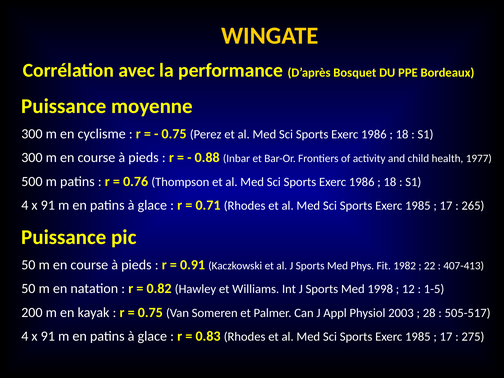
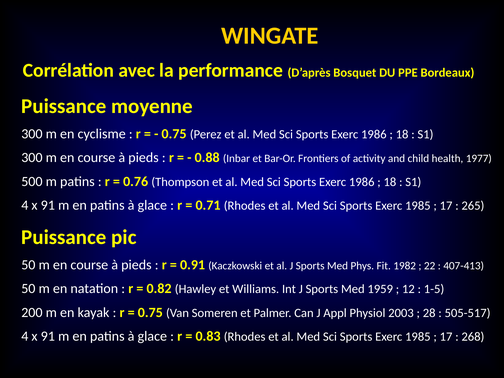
1998: 1998 -> 1959 (380, 289)
275: 275 -> 268 (473, 337)
